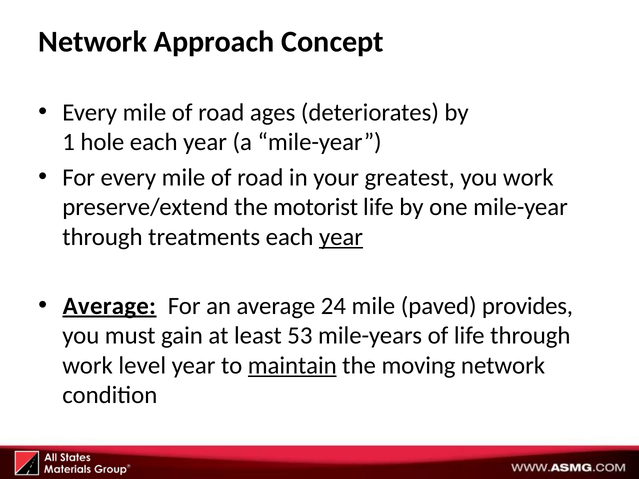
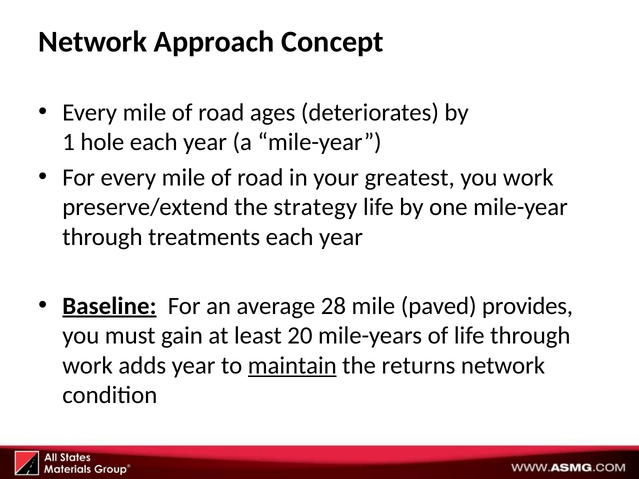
motorist: motorist -> strategy (315, 207)
year underline: present -> none (341, 237)
Average: Average -> Baseline (109, 306)
24: 24 -> 28 (333, 306)
53: 53 -> 20 (300, 336)
level: level -> adds (142, 366)
moving: moving -> returns (418, 366)
